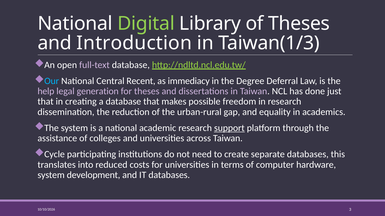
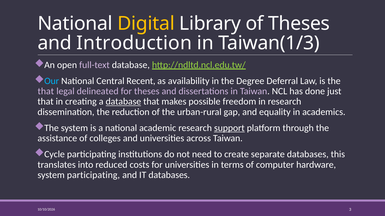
Digital colour: light green -> yellow (146, 24)
immediacy: immediacy -> availability (189, 81)
help: help -> that (46, 91)
generation: generation -> delineated (98, 91)
database underline: none -> present (123, 102)
system development: development -> participating (93, 175)
